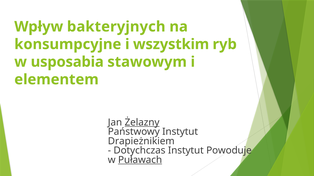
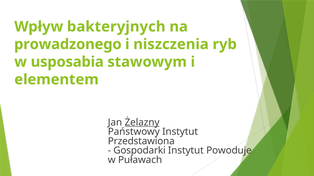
konsumpcyjne: konsumpcyjne -> prowadzonego (68, 44)
wszystkim: wszystkim -> niszczenia (171, 44)
Drapieżnikiem: Drapieżnikiem -> Przedstawiona (141, 142)
Dotychczas: Dotychczas -> Gospodarki (140, 151)
Puławach underline: present -> none (140, 160)
